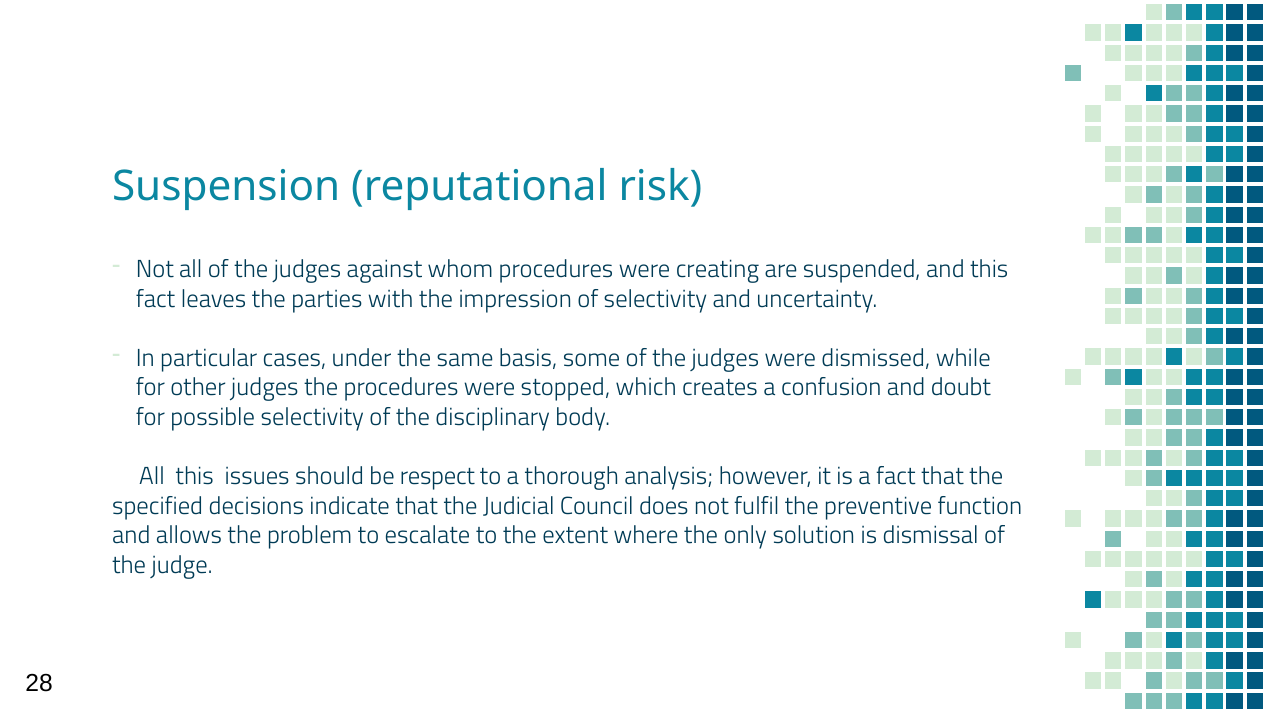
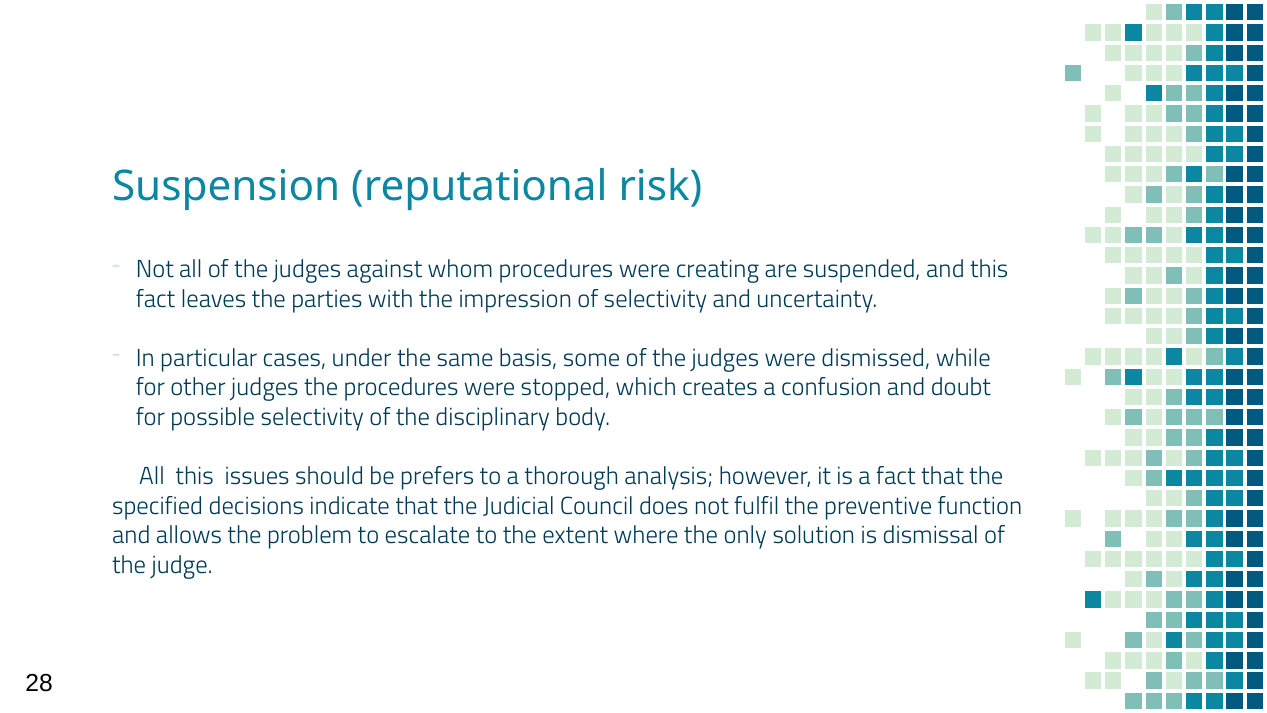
respect: respect -> prefers (437, 476)
